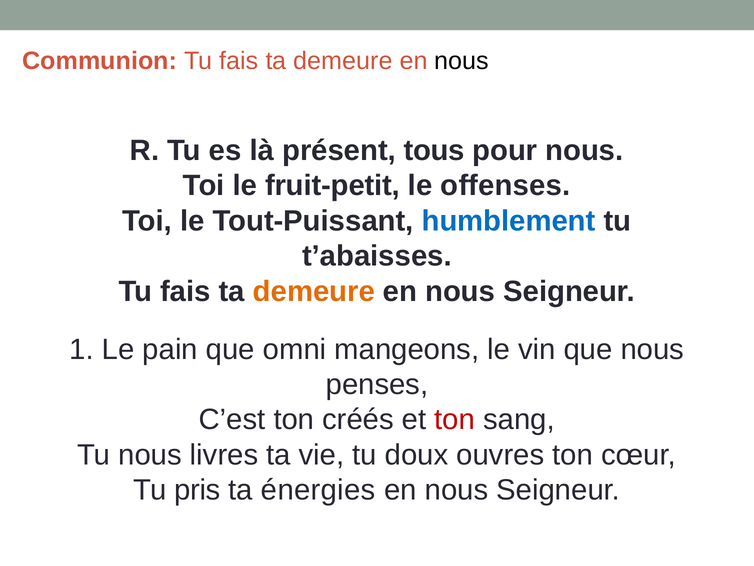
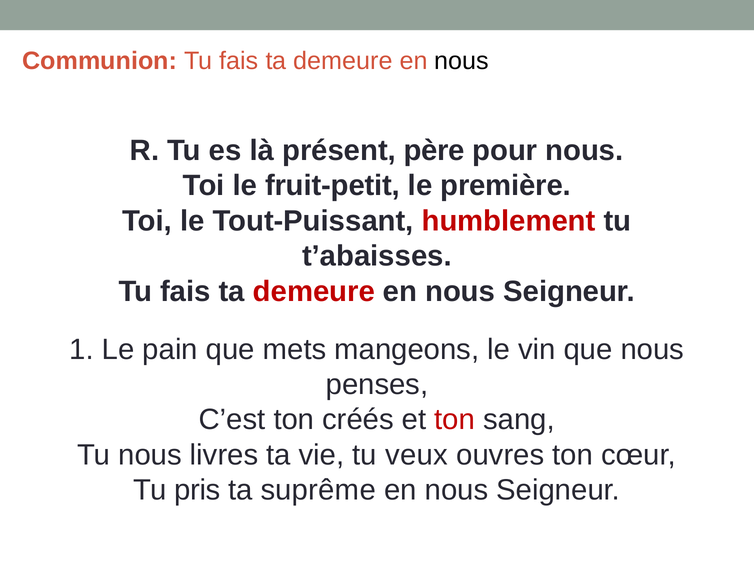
tous: tous -> père (434, 150)
offenses: offenses -> première (506, 186)
humblement colour: blue -> red (509, 221)
demeure colour: orange -> red (314, 291)
omni: omni -> mets (295, 349)
doux: doux -> veux (416, 455)
énergies: énergies -> suprême (318, 490)
